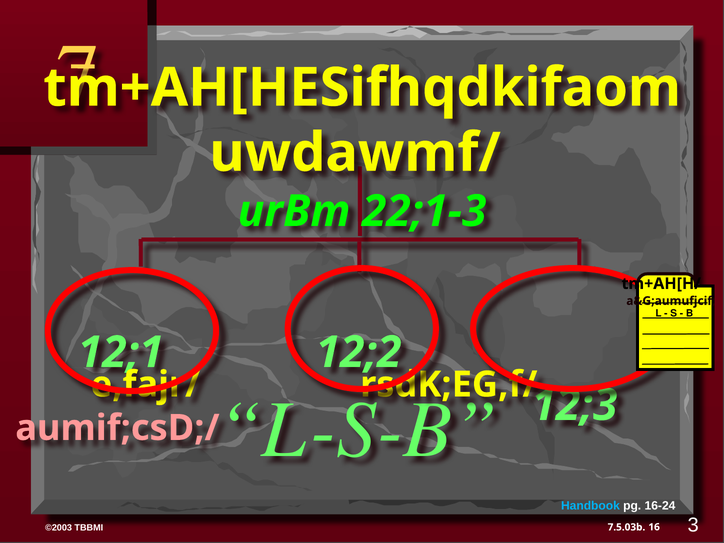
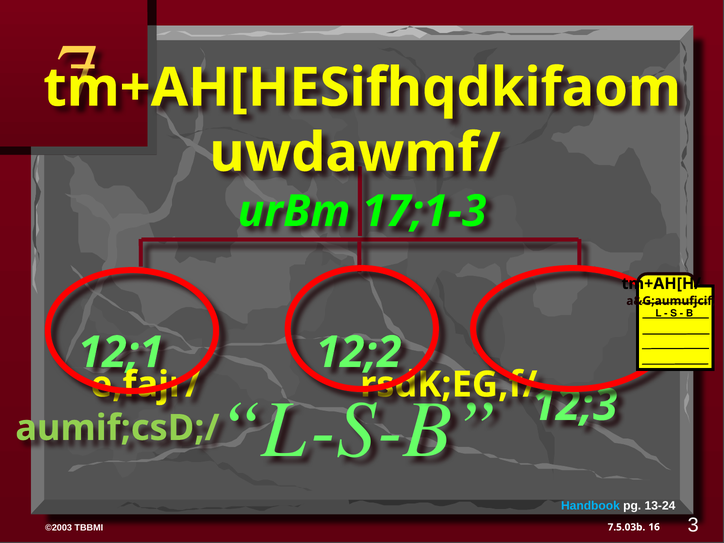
22;1-3: 22;1-3 -> 17;1-3 (424, 211)
aumif;csD;/ colour: pink -> light green (117, 428)
16-24: 16-24 -> 13-24 (660, 506)
